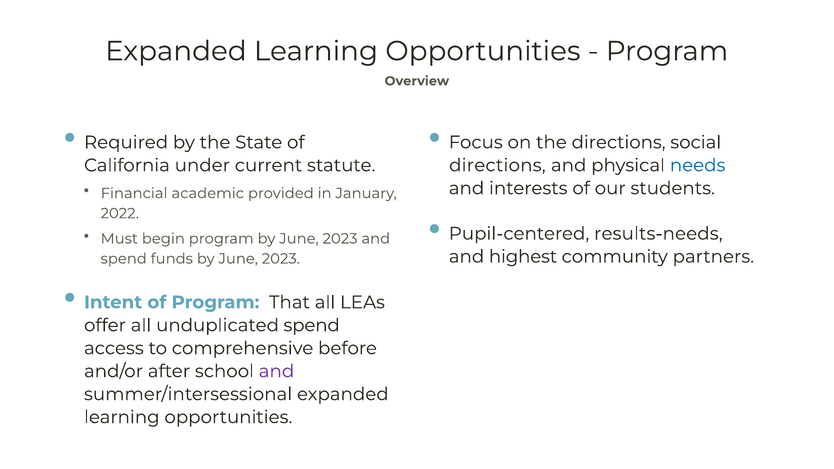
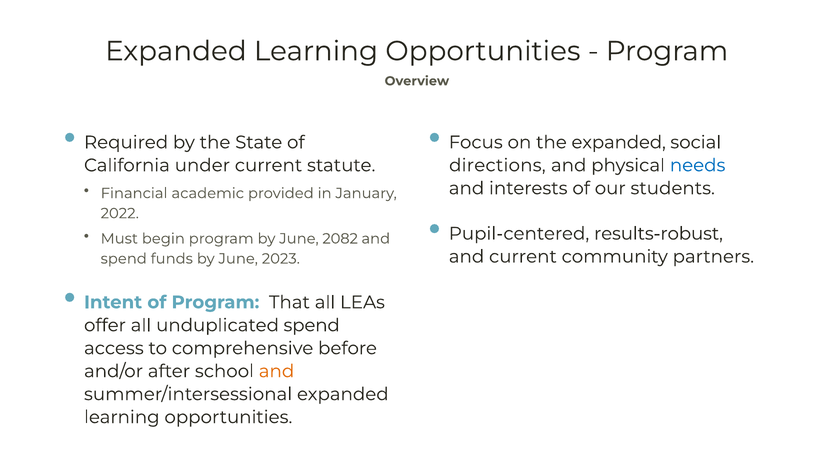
the directions: directions -> expanded (619, 142)
results-needs: results-needs -> results-robust (658, 234)
program by June 2023: 2023 -> 2082 (340, 239)
and highest: highest -> current (523, 257)
and colour: purple -> orange (276, 371)
